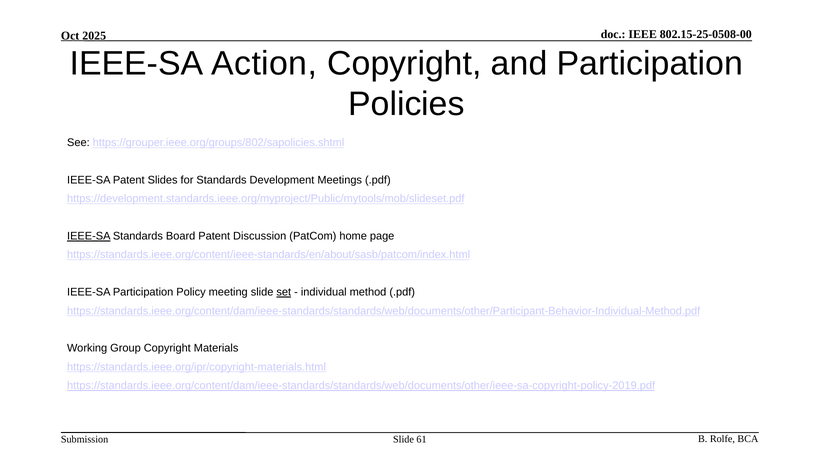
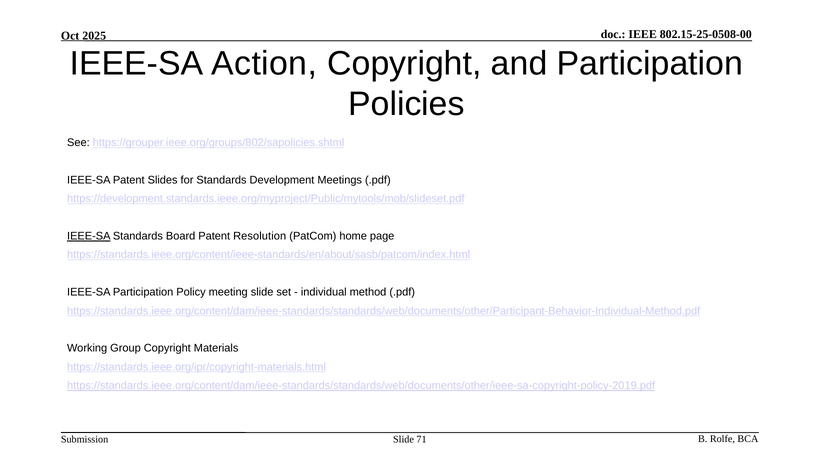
Discussion: Discussion -> Resolution (260, 236)
set underline: present -> none (284, 292)
61: 61 -> 71 (422, 439)
